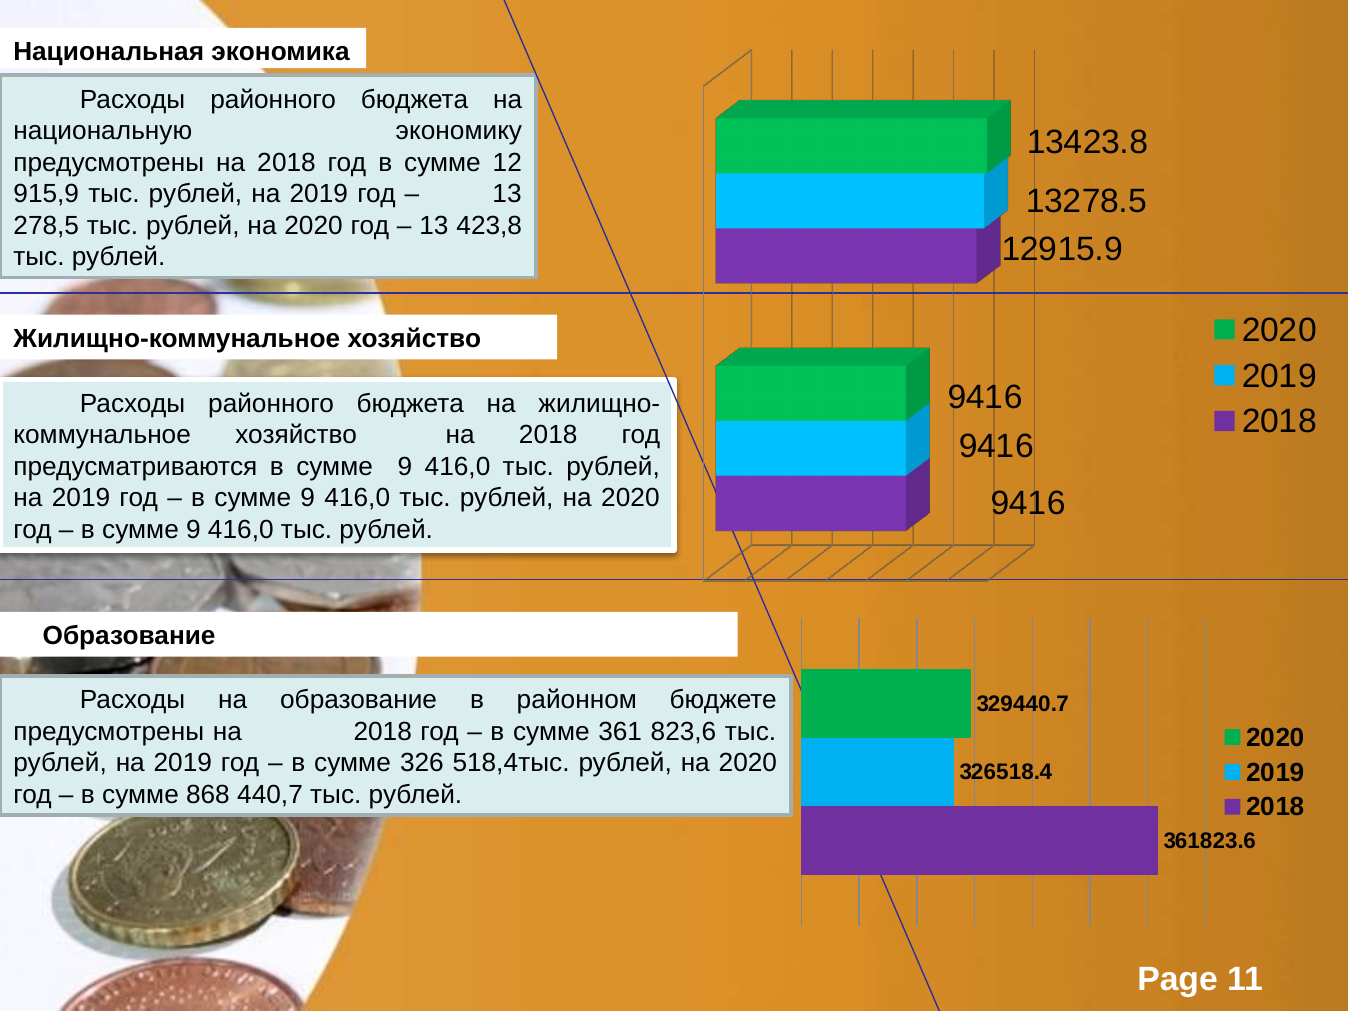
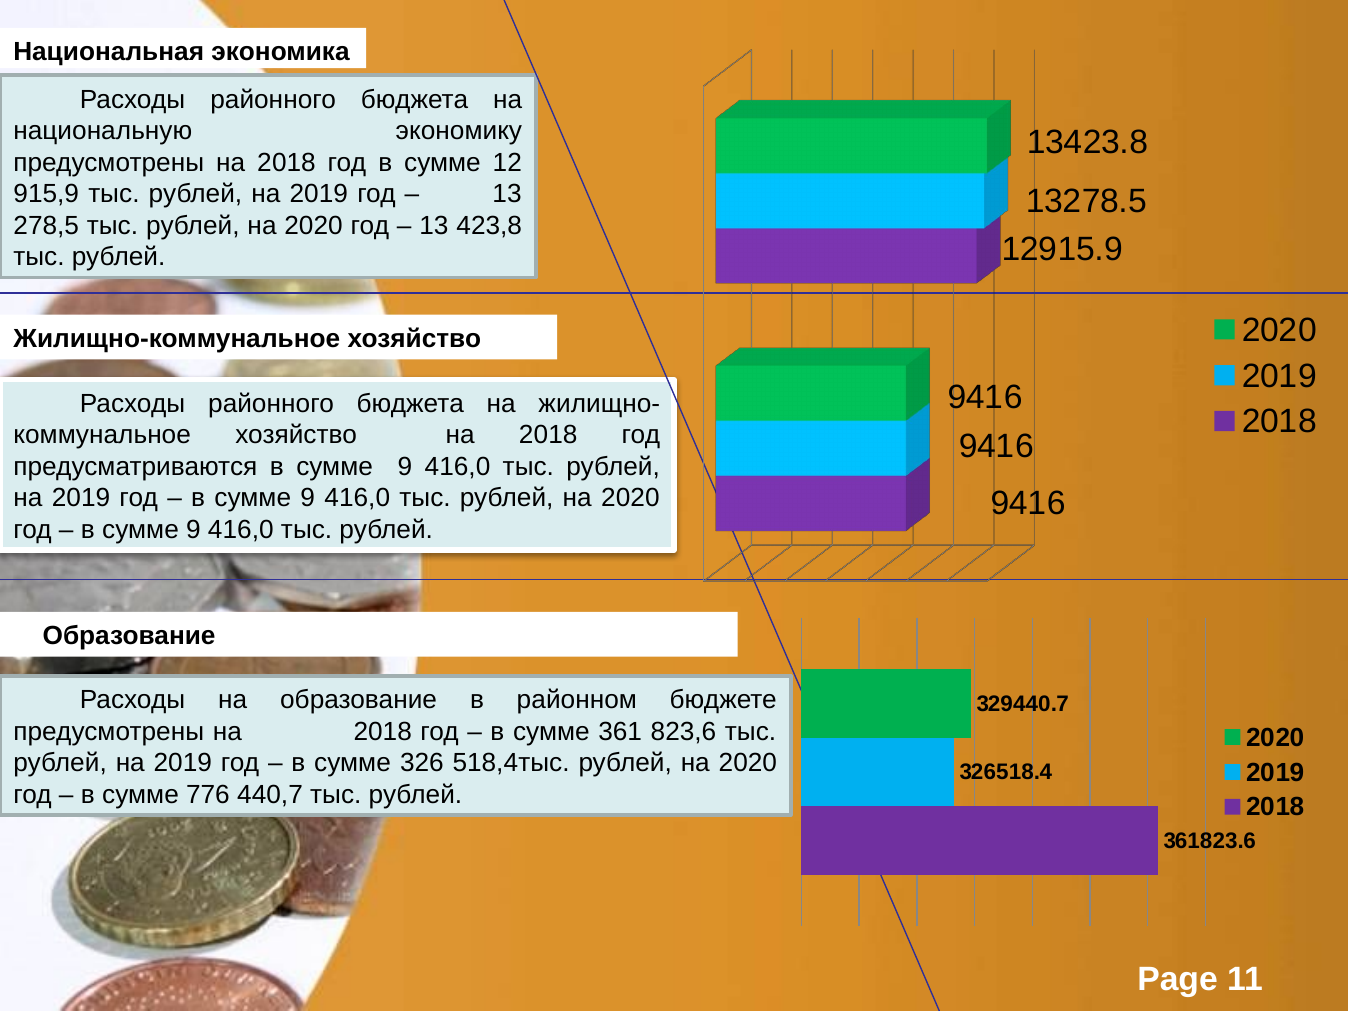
868: 868 -> 776 (208, 795)
